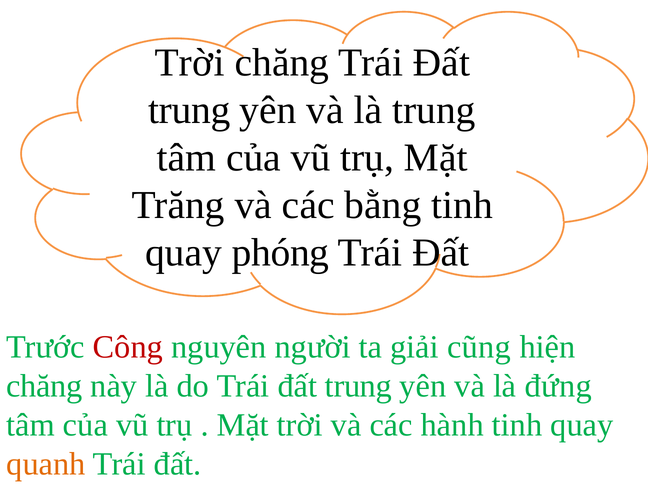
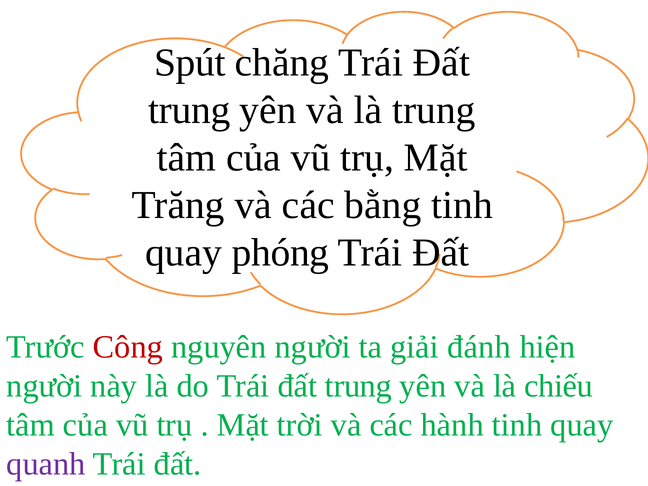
Trời: Trời -> Spút (190, 63)
cũng: cũng -> đánh (479, 347)
chăng: chăng -> người (44, 386)
đứng: đứng -> chiếu (559, 386)
quanh colour: orange -> purple (46, 464)
